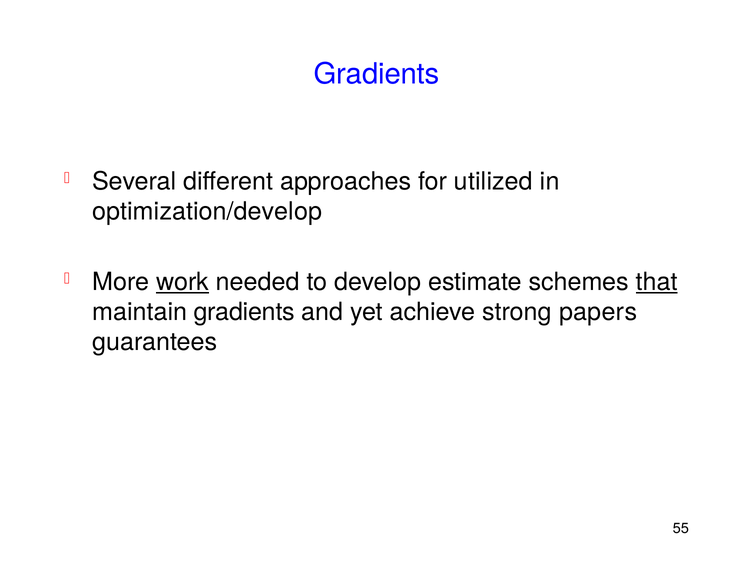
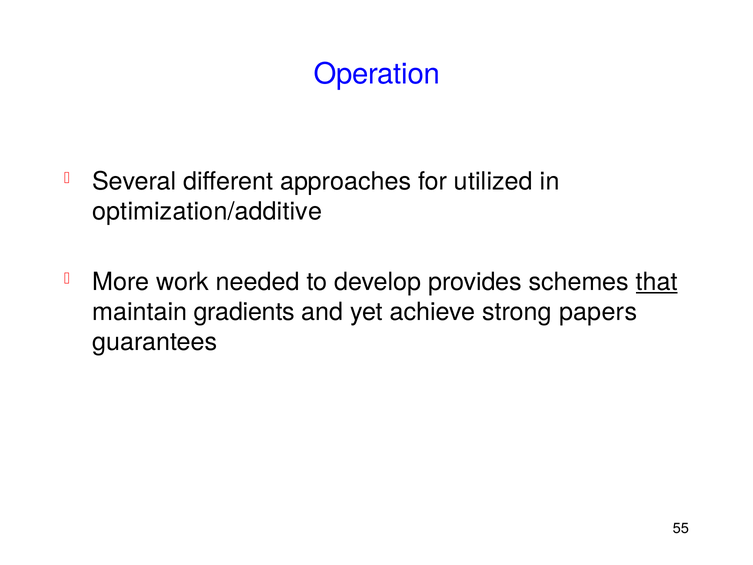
Gradients: Gradients -> Operation (377, 74)
optimization/develop: optimization/develop -> optimization/additive (207, 211)
work underline: present -> none (183, 282)
estimate: estimate -> provides (475, 282)
